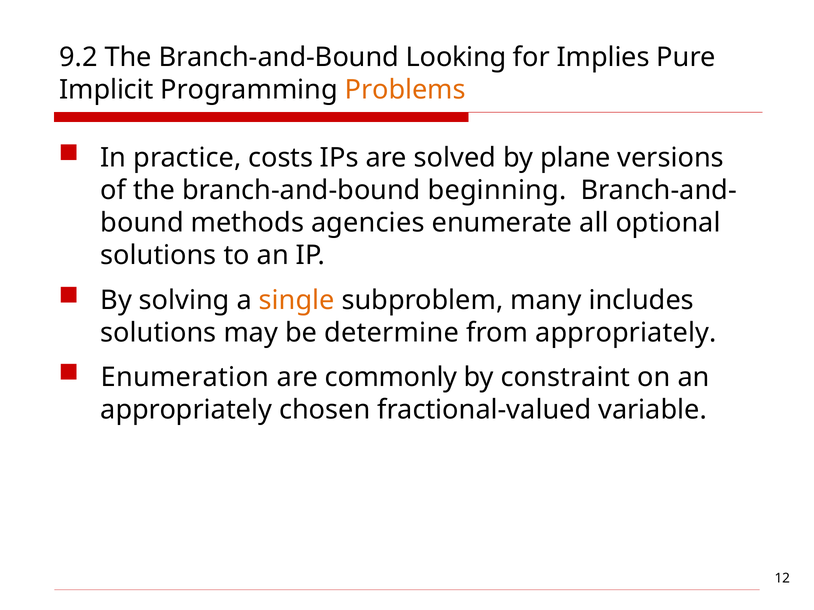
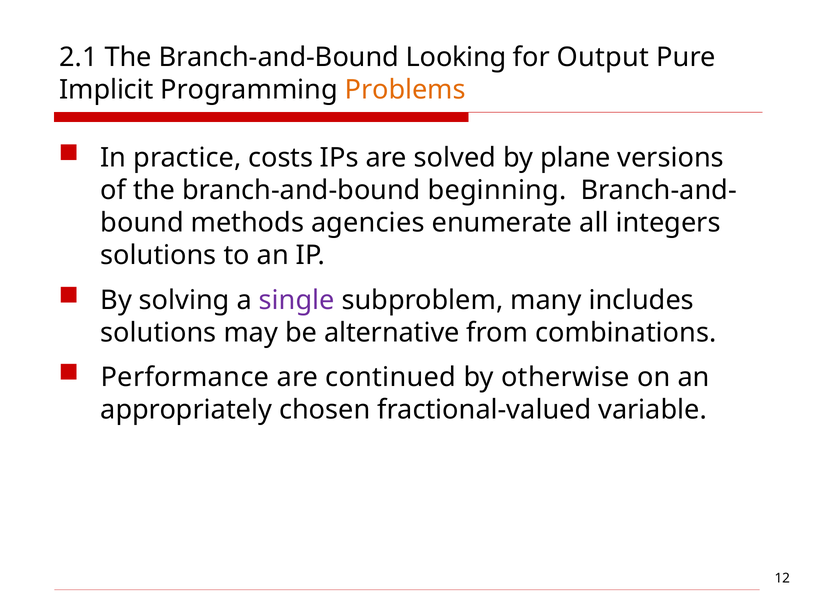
9.2: 9.2 -> 2.1 (78, 57)
Implies: Implies -> Output (603, 57)
optional: optional -> integers (668, 223)
single colour: orange -> purple (297, 300)
determine: determine -> alternative (392, 333)
from appropriately: appropriately -> combinations (626, 333)
Enumeration: Enumeration -> Performance (185, 378)
commonly: commonly -> continued (391, 378)
constraint: constraint -> otherwise (565, 378)
